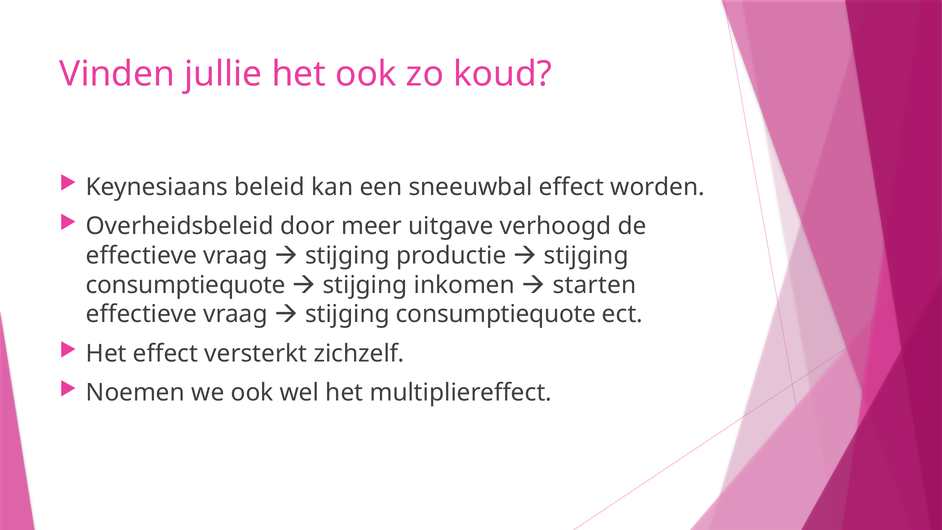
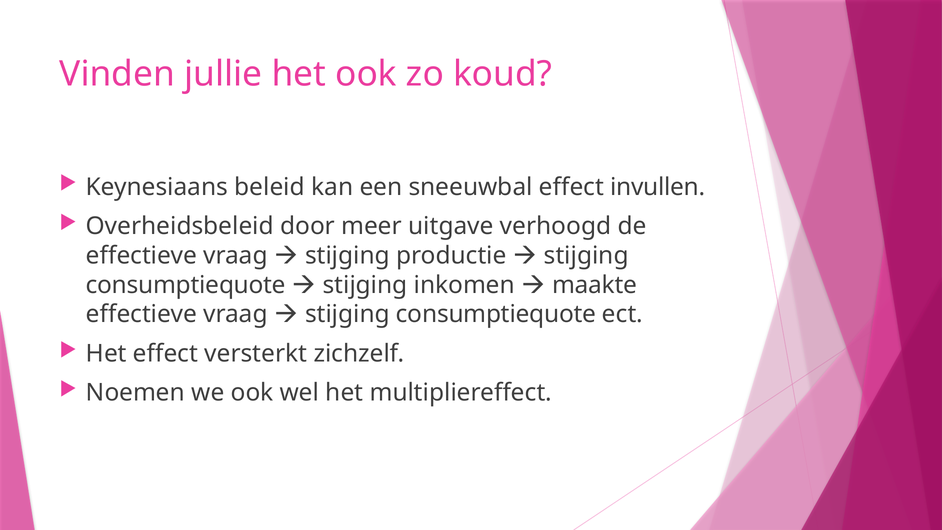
worden: worden -> invullen (658, 187)
starten: starten -> maakte (595, 285)
